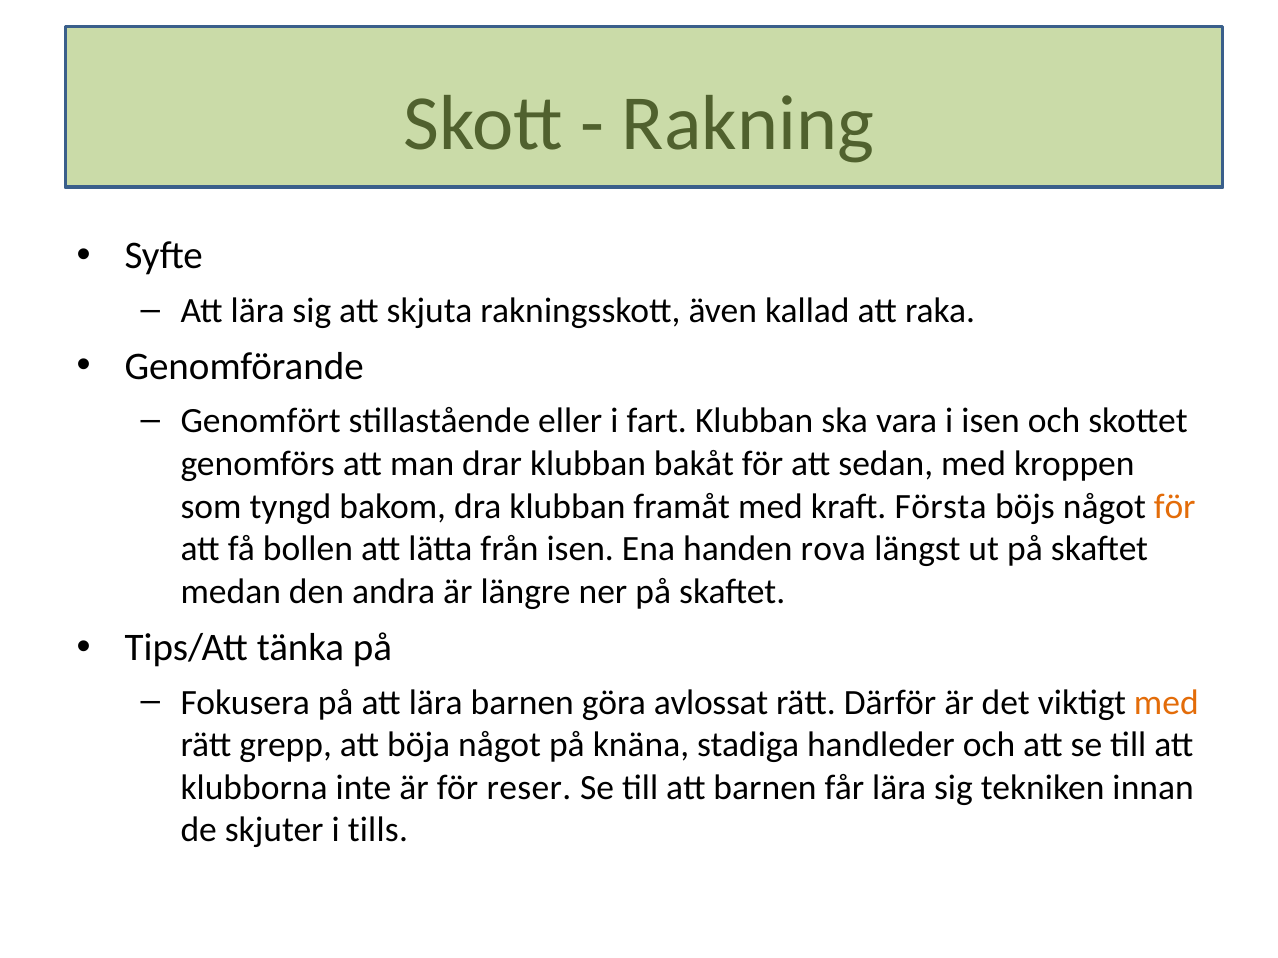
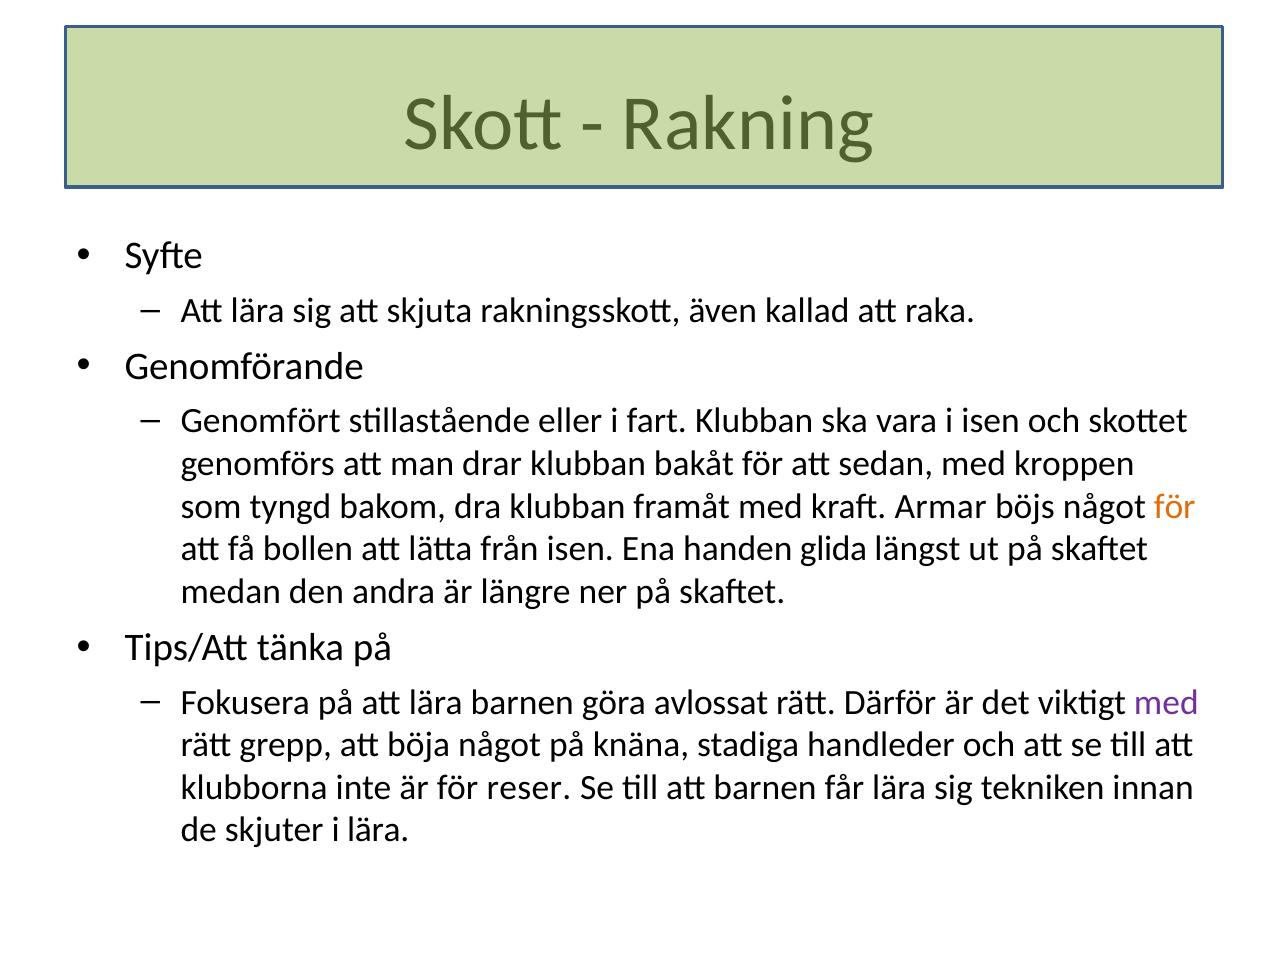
Första: Första -> Armar (941, 507)
rova: rova -> glida (834, 549)
med colour: orange -> purple (1166, 703)
i tills: tills -> lära (378, 831)
